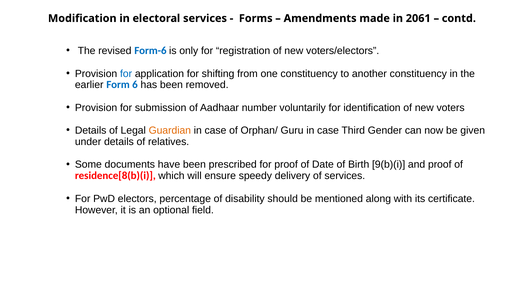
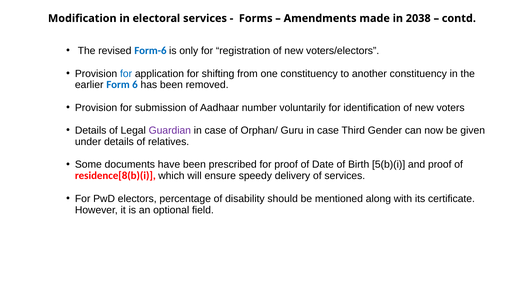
2061: 2061 -> 2038 (418, 18)
Guardian colour: orange -> purple (170, 130)
9(b)(i: 9(b)(i -> 5(b)(i (389, 165)
